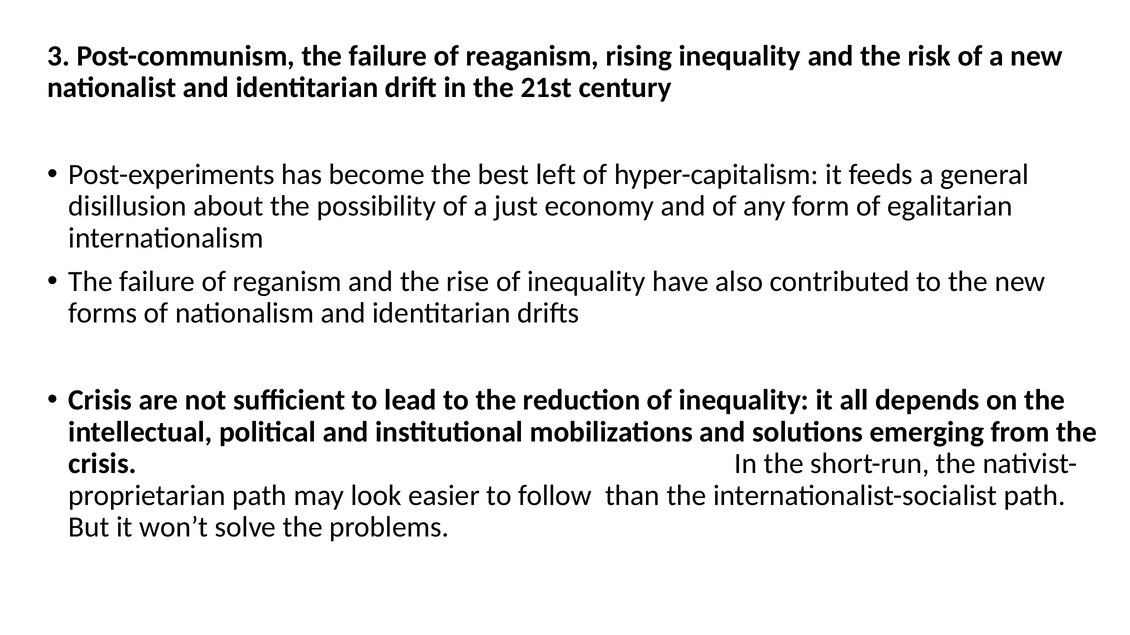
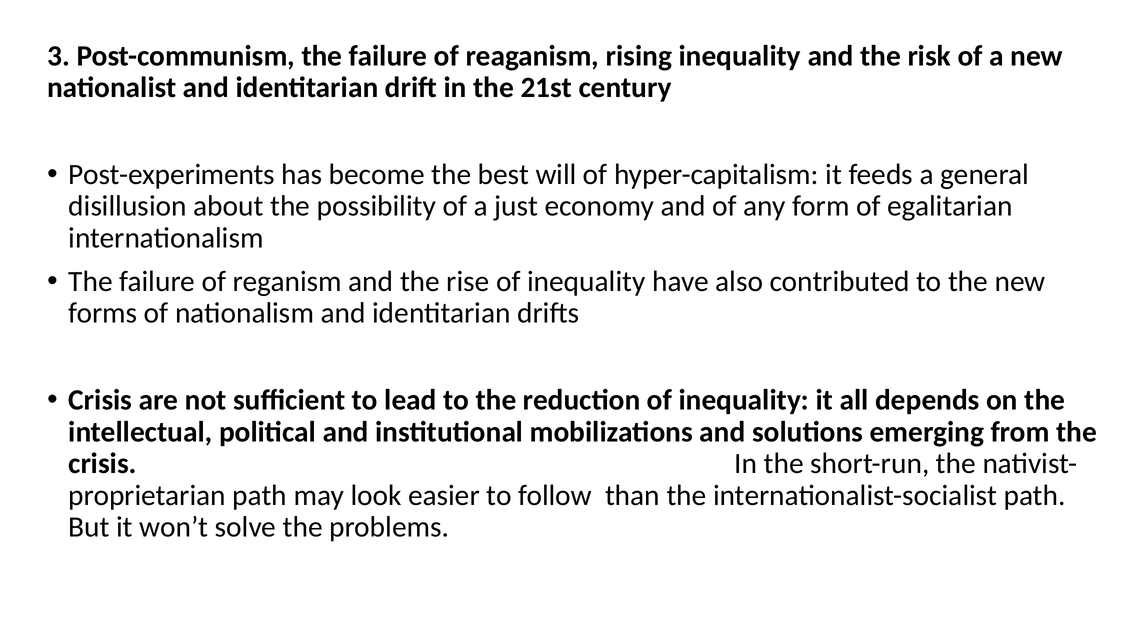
left: left -> will (556, 175)
